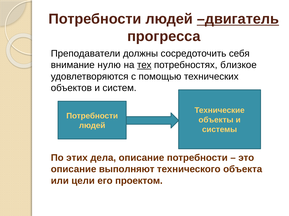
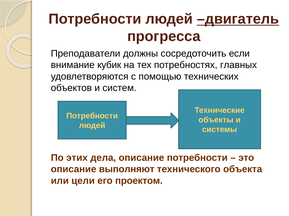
себя: себя -> если (239, 54)
нулю: нулю -> кубик (109, 65)
тех underline: present -> none (144, 65)
близкое: близкое -> главных (239, 65)
